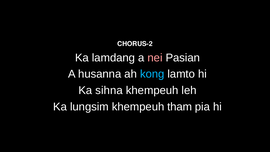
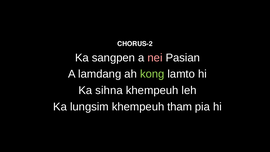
lamdang: lamdang -> sangpen (113, 58)
husanna: husanna -> lamdang (100, 74)
kong colour: light blue -> light green (152, 74)
